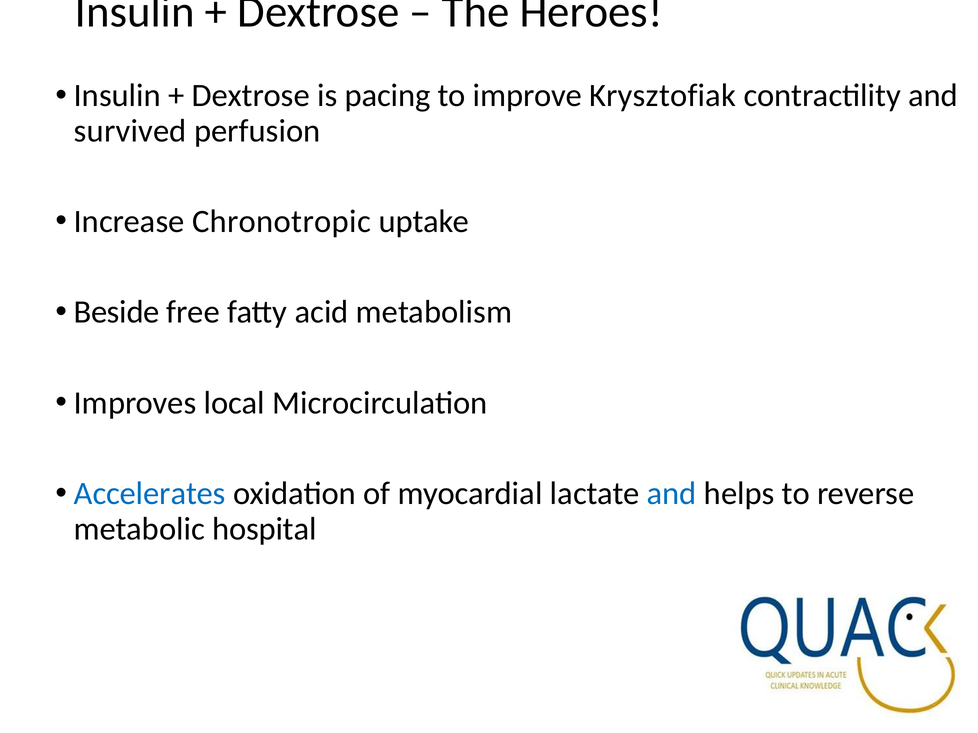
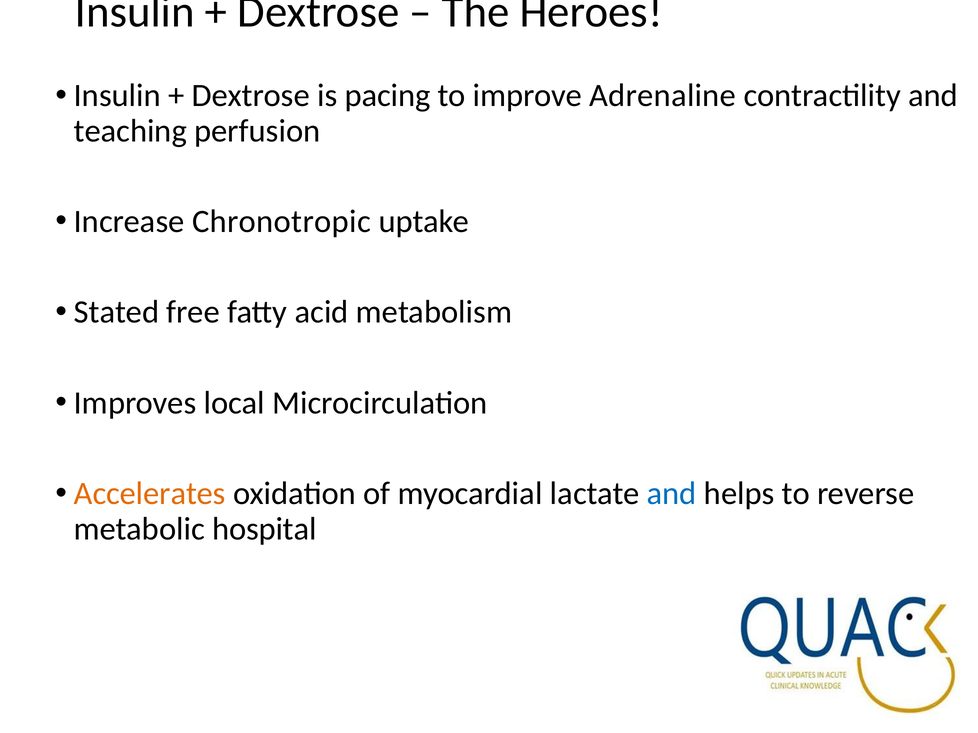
Krysztofiak: Krysztofiak -> Adrenaline (663, 96)
survived: survived -> teaching (130, 131)
Beside: Beside -> Stated (117, 312)
Accelerates colour: blue -> orange (150, 494)
